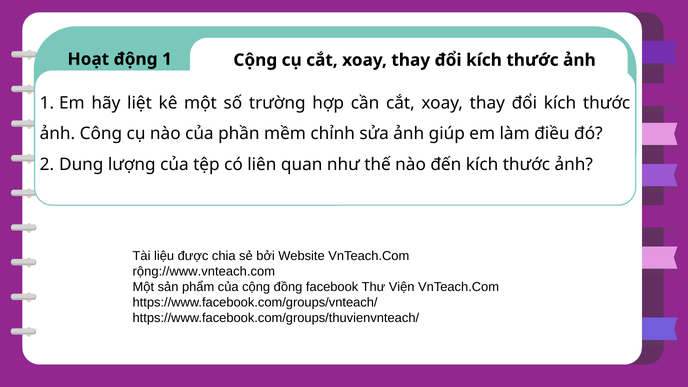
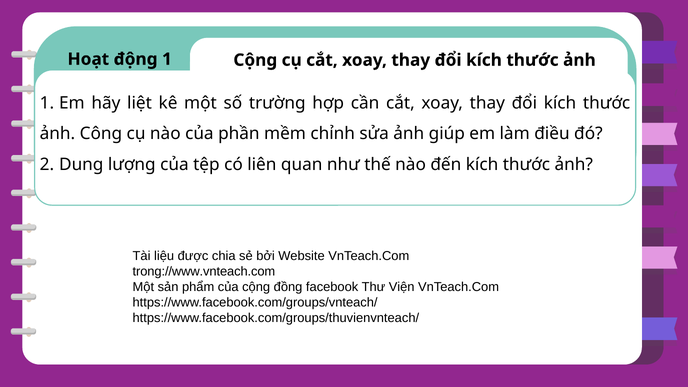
rộng://www.vnteach.com: rộng://www.vnteach.com -> trong://www.vnteach.com (204, 271)
